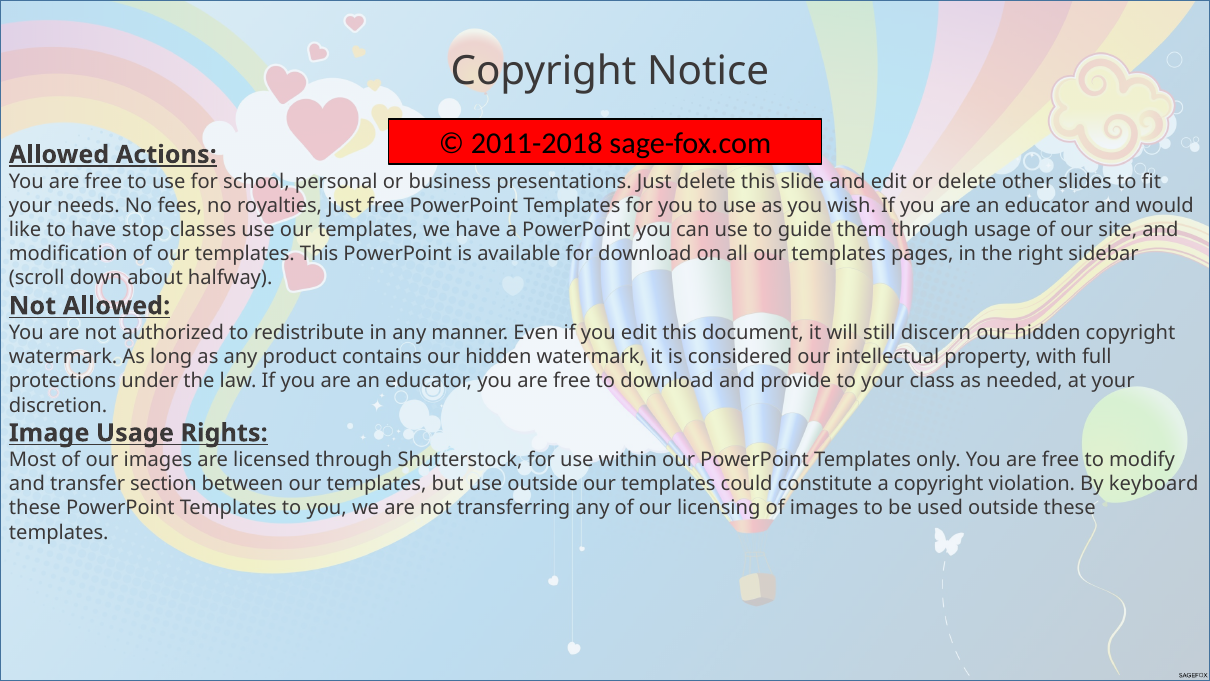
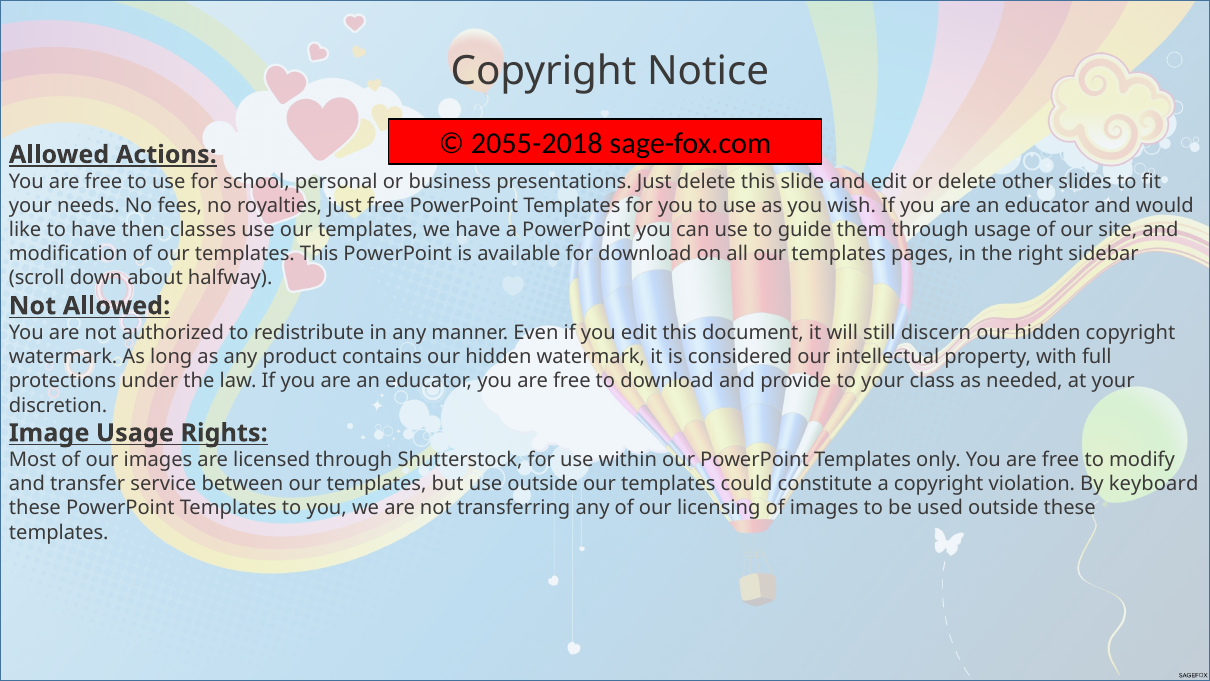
2011-2018: 2011-2018 -> 2055-2018 (537, 144)
stop: stop -> then (143, 230)
section: section -> service (163, 484)
